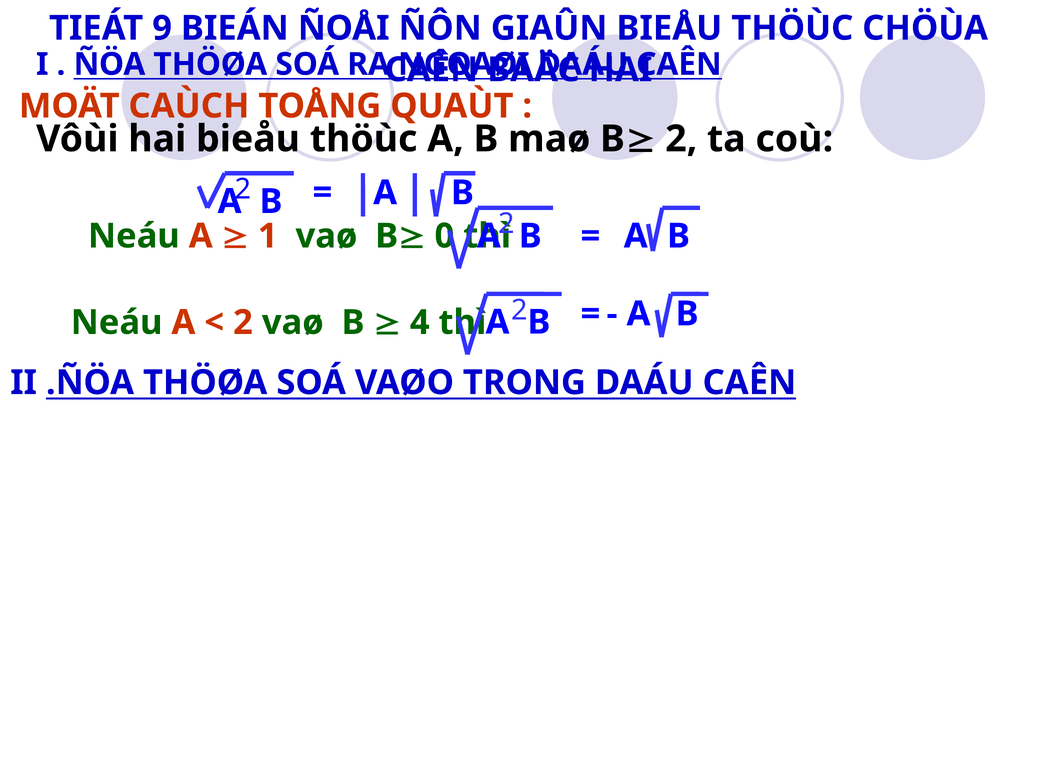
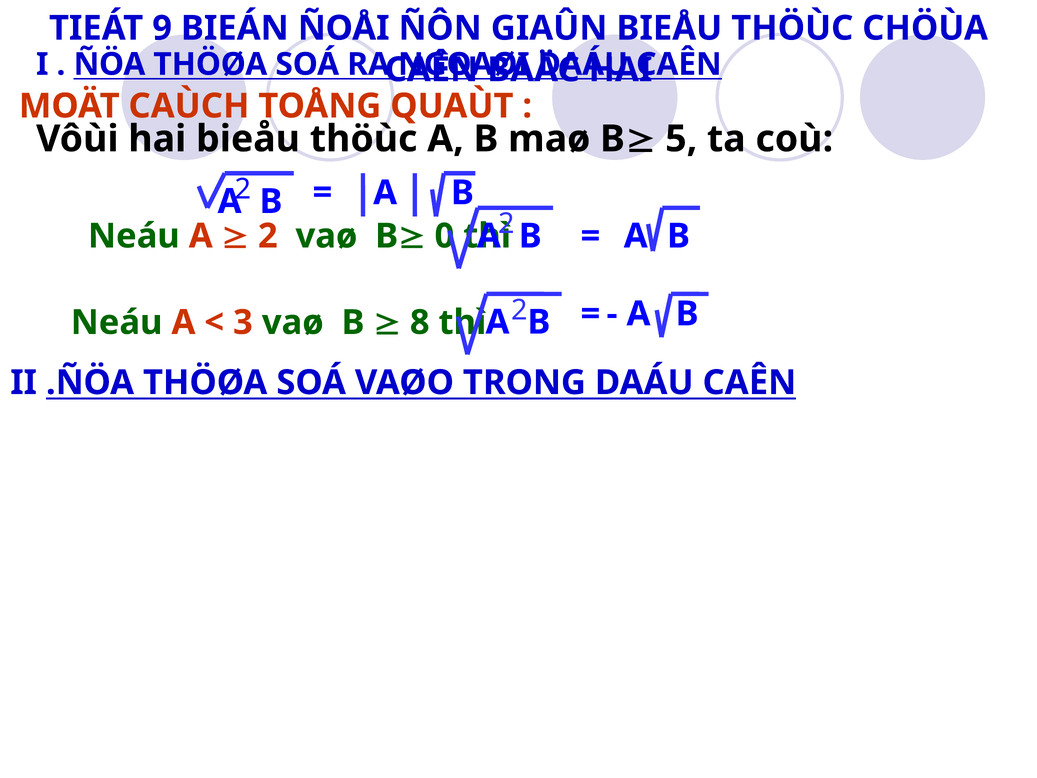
2: 2 -> 5 (681, 139)
1: 1 -> 2 (268, 236)
2: 2 -> 3 (243, 322)
4: 4 -> 8 (420, 322)
